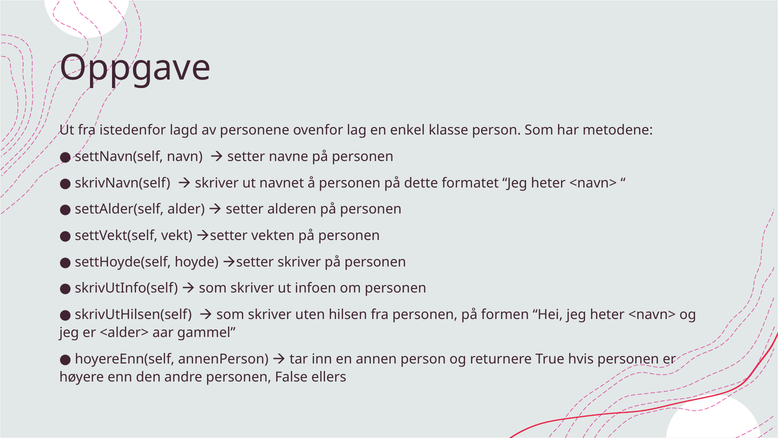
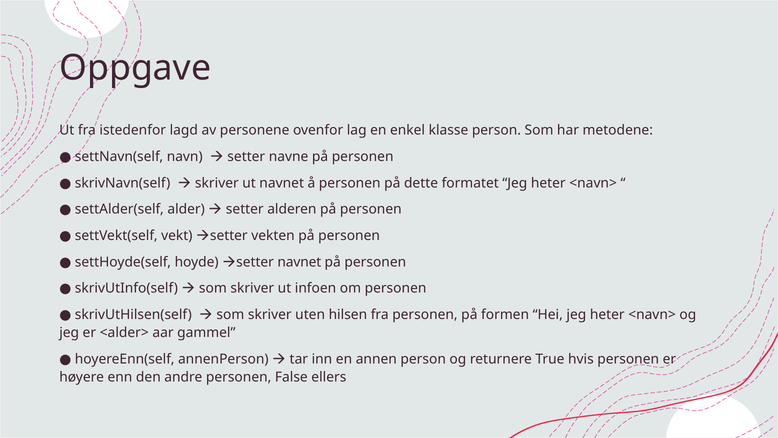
setter skriver: skriver -> navnet (299, 262)
